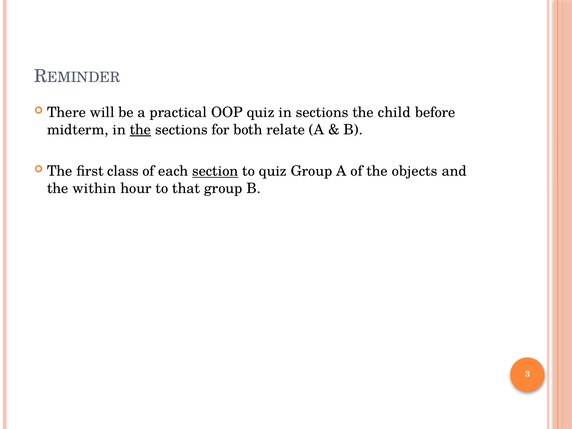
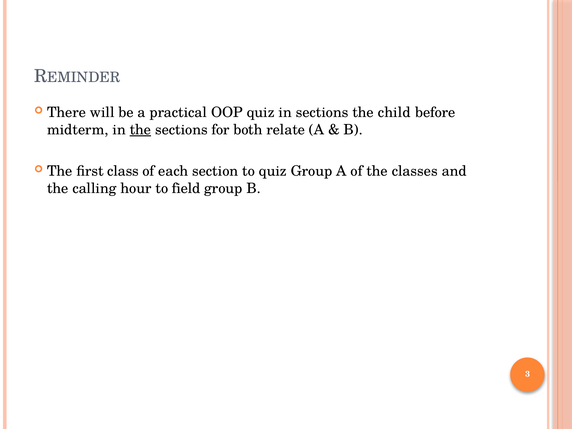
section underline: present -> none (215, 171)
objects: objects -> classes (415, 171)
within: within -> calling (94, 188)
that: that -> field (186, 188)
